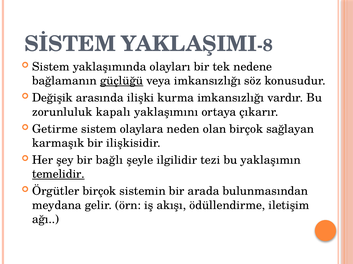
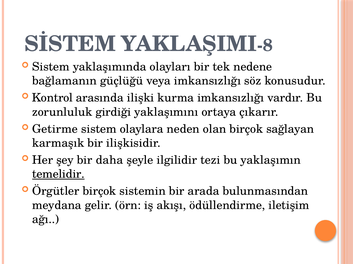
güçlüğü underline: present -> none (122, 81)
Değişik: Değişik -> Kontrol (52, 98)
kapalı: kapalı -> girdiği (113, 112)
bağlı: bağlı -> daha (109, 160)
